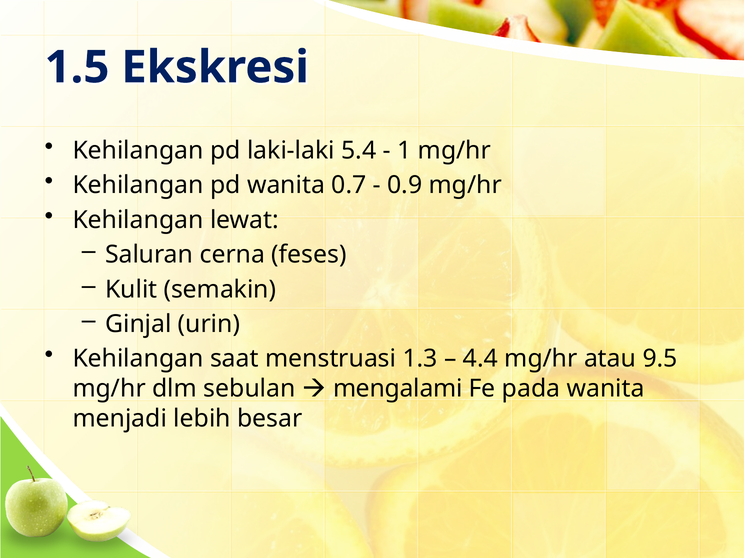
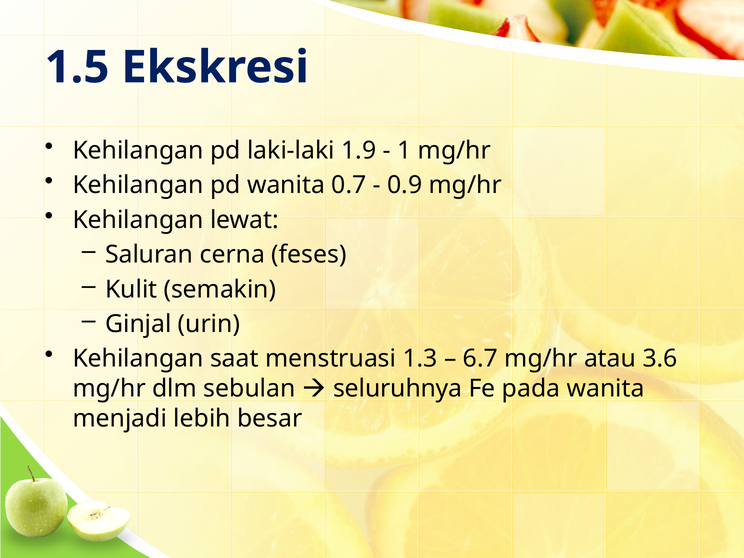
5.4: 5.4 -> 1.9 (359, 151)
4.4: 4.4 -> 6.7 (480, 359)
9.5: 9.5 -> 3.6 (660, 359)
mengalami: mengalami -> seluruhnya (398, 389)
